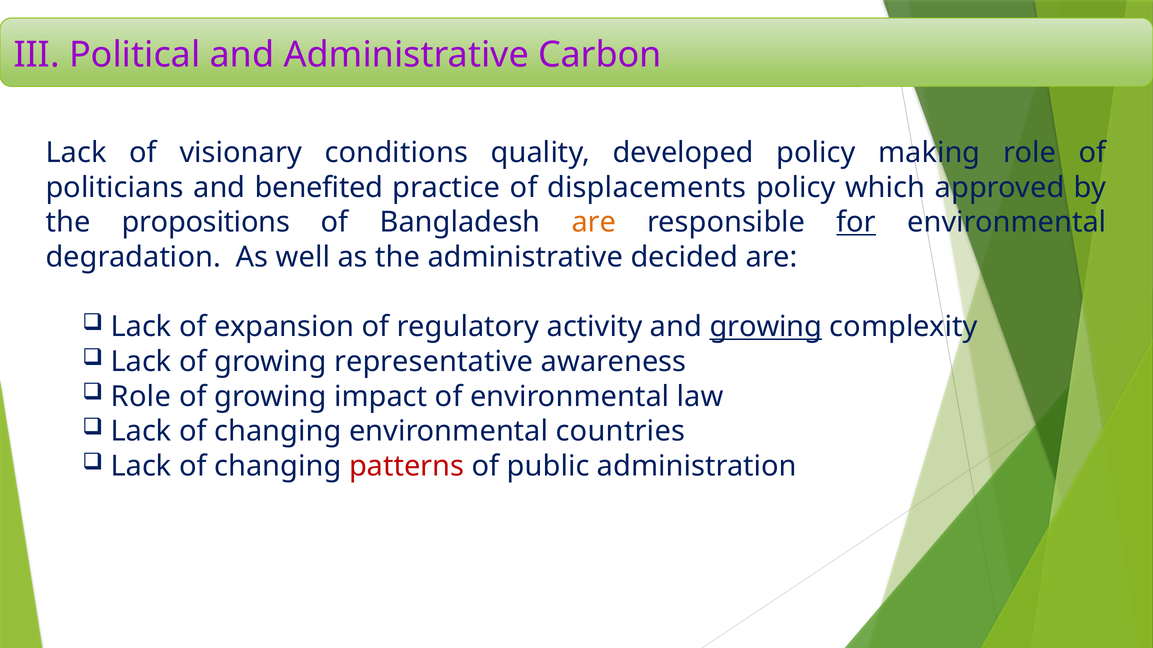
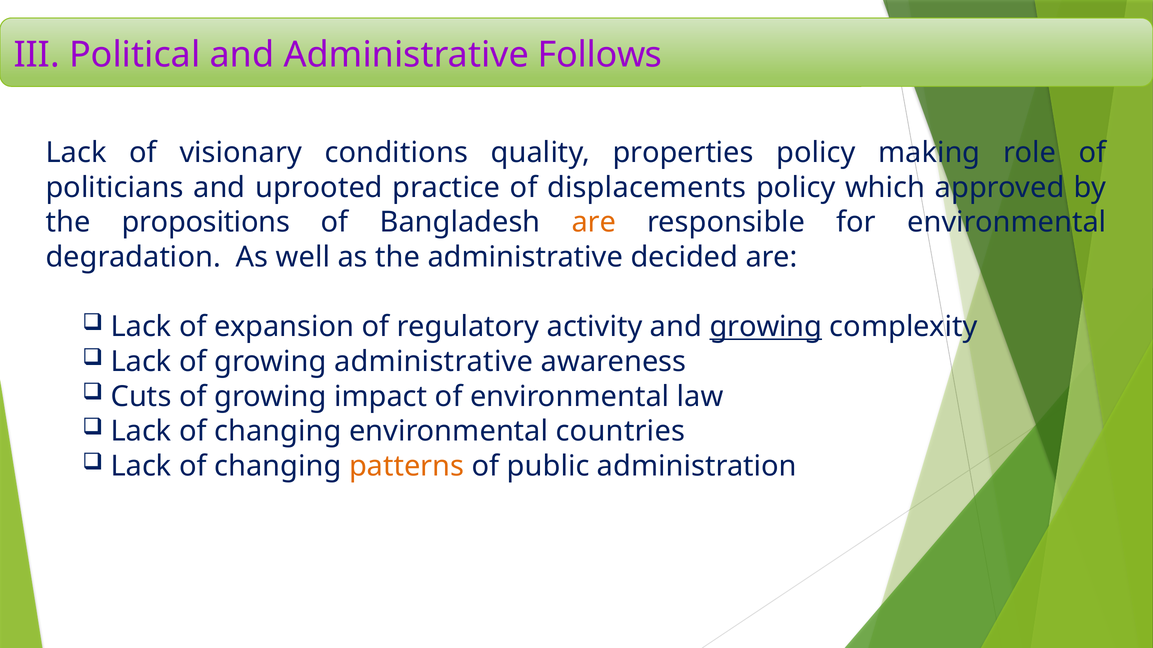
Carbon: Carbon -> Follows (600, 55)
developed: developed -> properties (683, 153)
benefited: benefited -> uprooted (319, 188)
for underline: present -> none (856, 223)
growing representative: representative -> administrative (434, 362)
Role: Role -> Cuts (141, 397)
patterns colour: red -> orange (407, 467)
